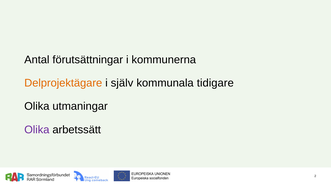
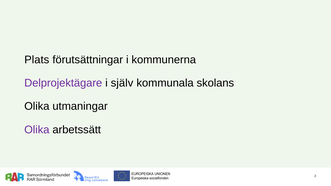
Antal: Antal -> Plats (37, 60)
Delprojektägare colour: orange -> purple (63, 83)
tidigare: tidigare -> skolans (215, 83)
